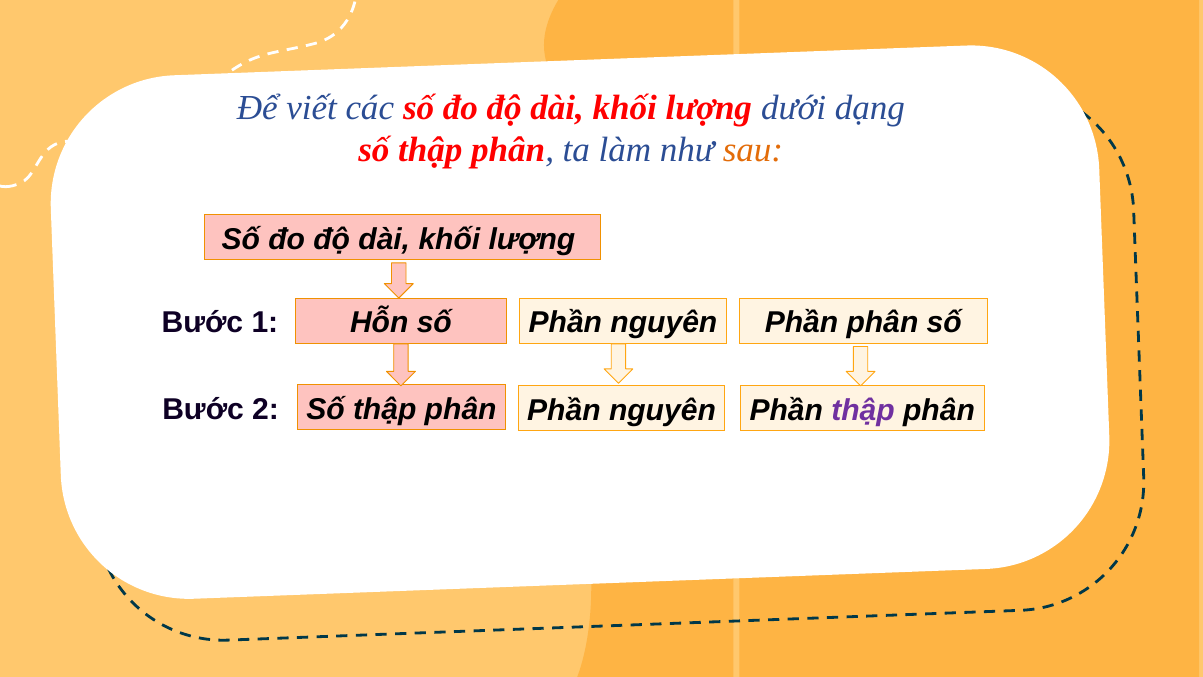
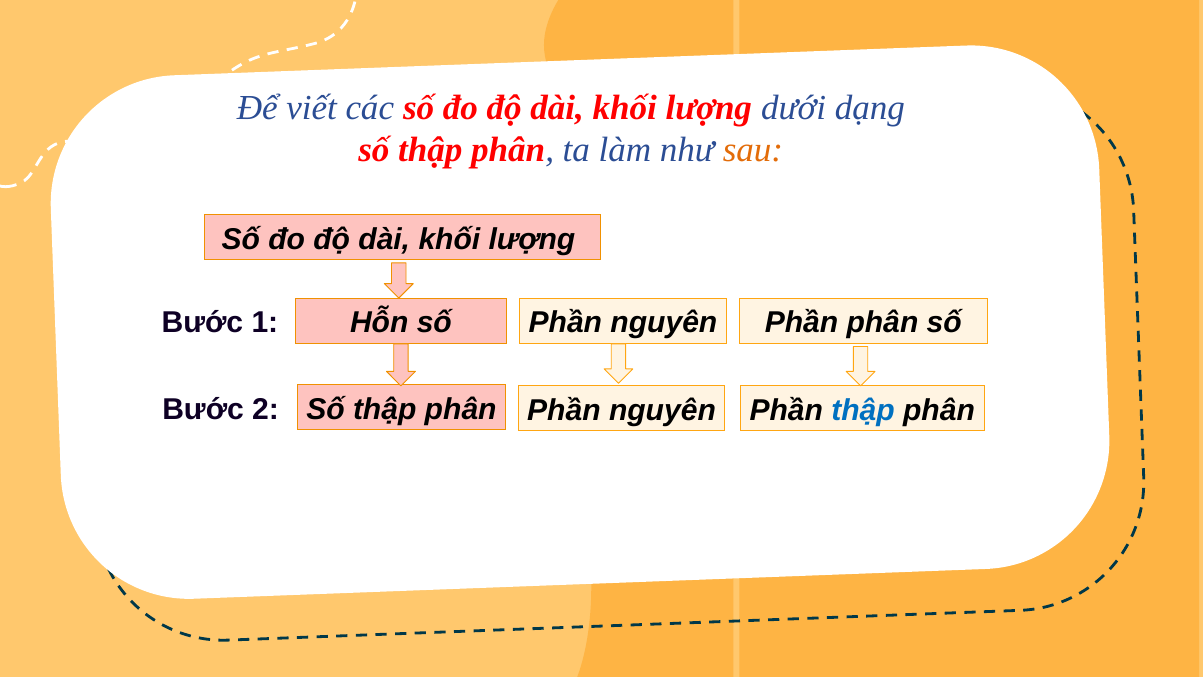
thập colour: purple -> blue (863, 410)
